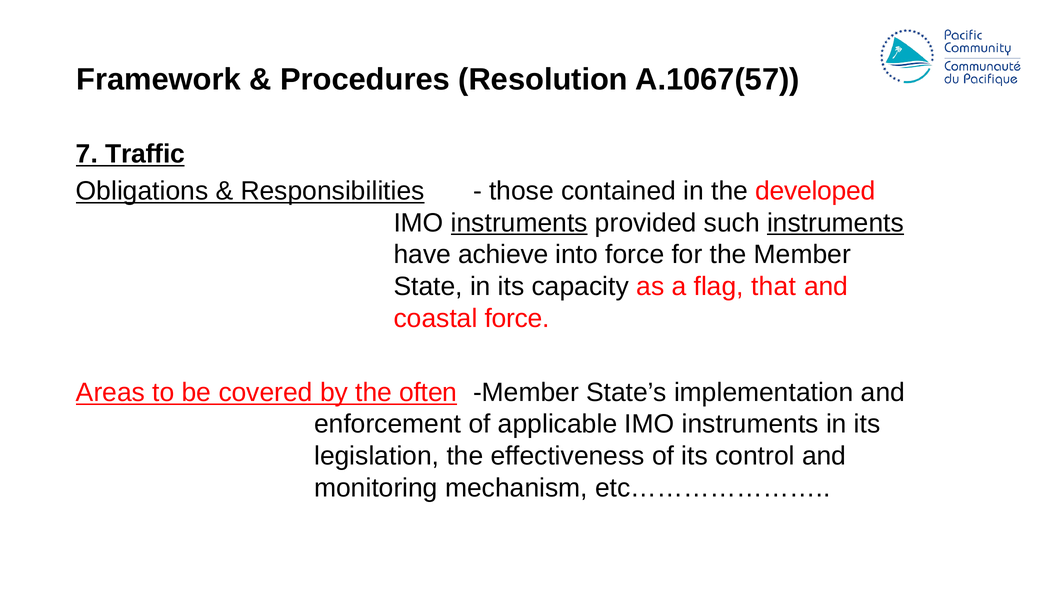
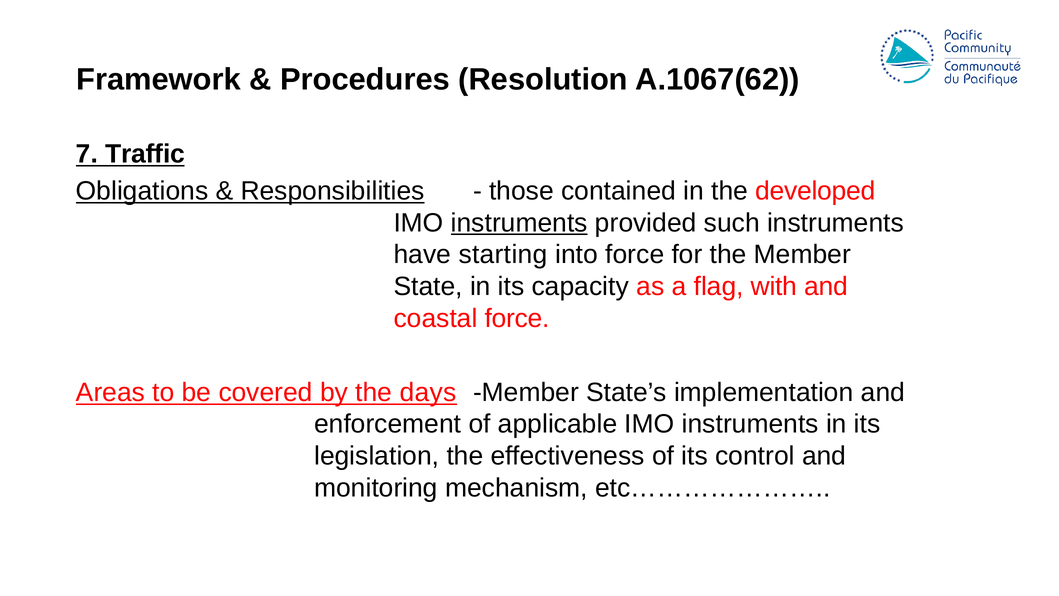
A.1067(57: A.1067(57 -> A.1067(62 (717, 79)
instruments underline: present -> none (836, 223)
achieve: achieve -> starting (503, 255)
that: that -> with (774, 286)
often: often -> days (428, 392)
